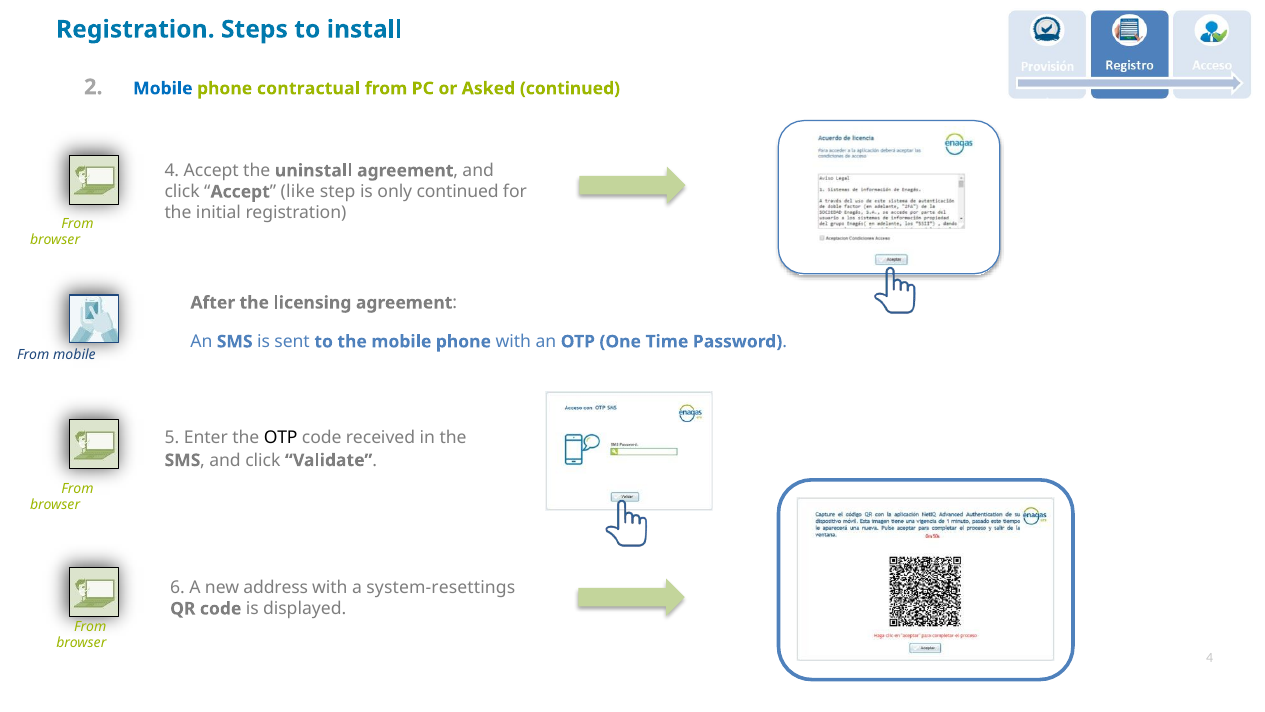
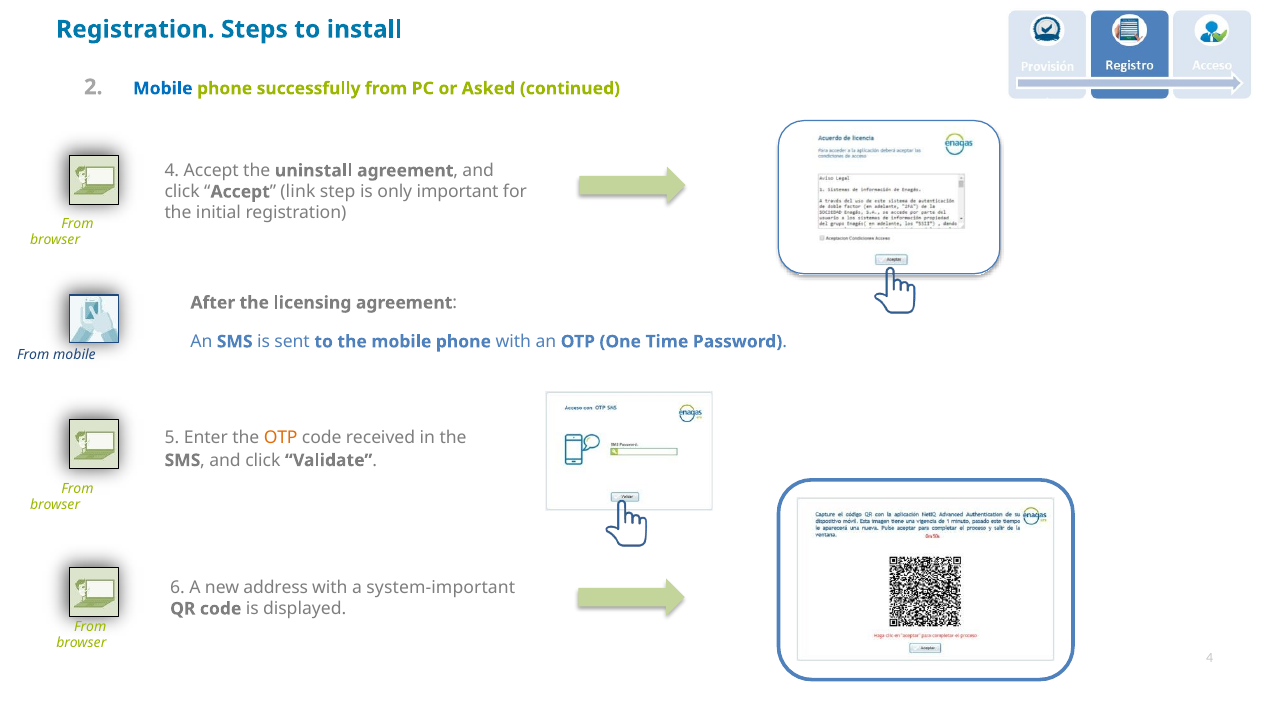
contractual: contractual -> successfully (309, 88)
like: like -> link (298, 192)
only continued: continued -> important (458, 192)
OTP colour: black -> orange (281, 437)
system-resettings: system-resettings -> system-important (441, 587)
